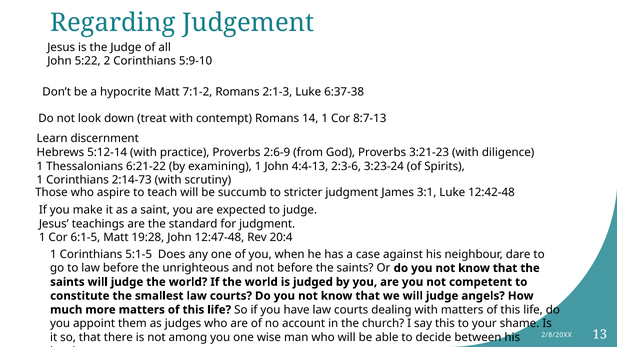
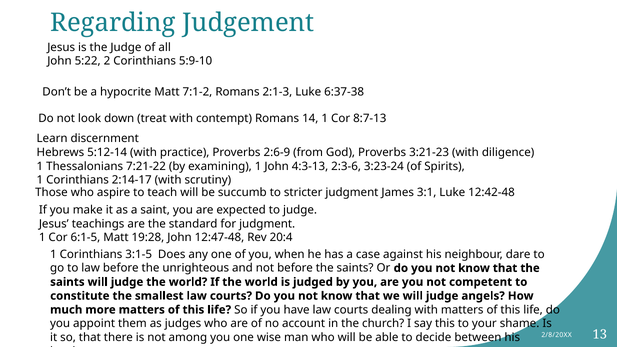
6:21-22: 6:21-22 -> 7:21-22 (146, 166)
4:4-13: 4:4-13 -> 4:3-13 (310, 166)
2:14-73: 2:14-73 -> 2:14-17 (132, 180)
5:1-5: 5:1-5 -> 3:1-5 (139, 254)
